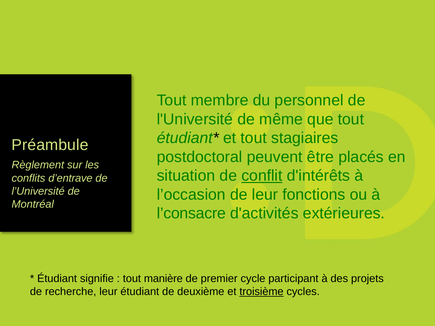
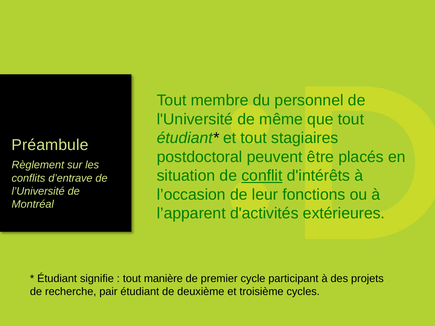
l’consacre: l’consacre -> l’apparent (191, 213)
recherche leur: leur -> pair (108, 292)
troisième underline: present -> none (261, 292)
